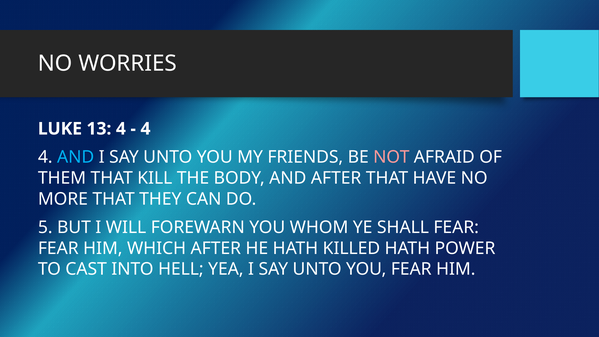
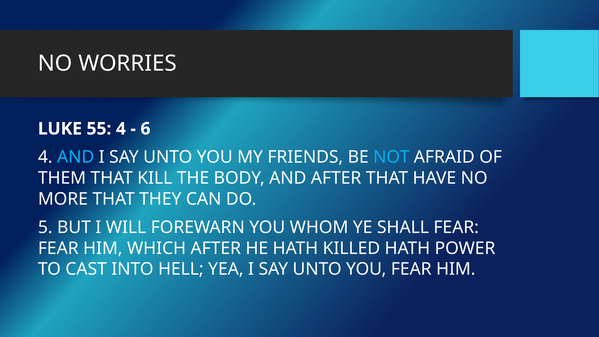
13: 13 -> 55 (99, 129)
4: 4 -> 6 (145, 129)
NOT colour: pink -> light blue (391, 157)
